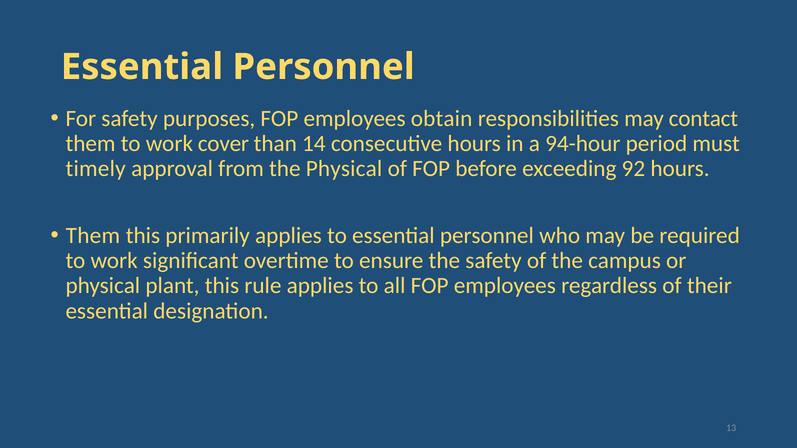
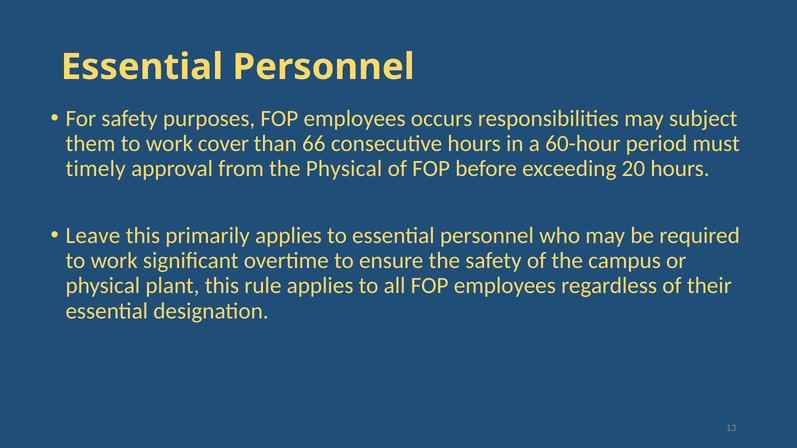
obtain: obtain -> occurs (442, 119)
contact: contact -> subject (703, 119)
14: 14 -> 66 (314, 144)
94-hour: 94-hour -> 60-hour (583, 144)
92: 92 -> 20 (633, 169)
Them: Them -> Leave (93, 236)
